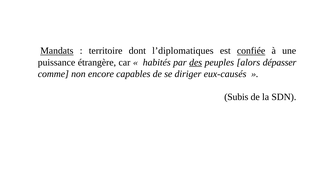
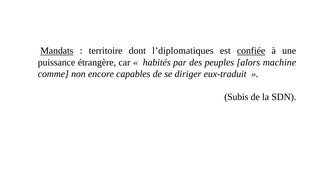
des underline: present -> none (196, 62)
dépasser: dépasser -> machine (279, 62)
eux-causés: eux-causés -> eux-traduit (225, 74)
